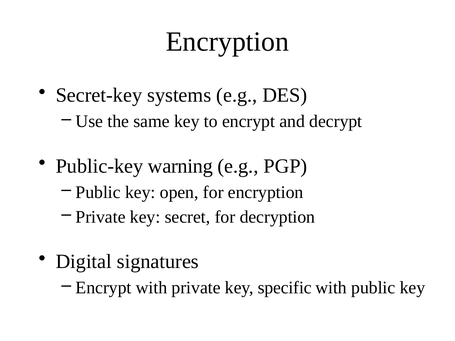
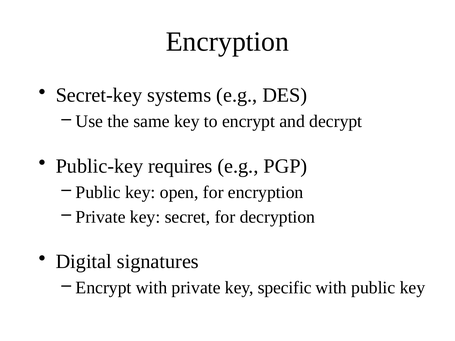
warning: warning -> requires (180, 166)
